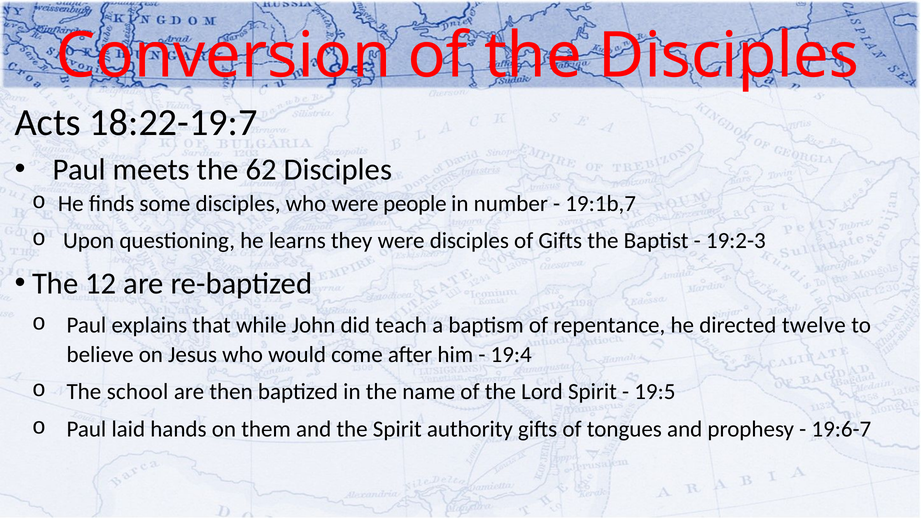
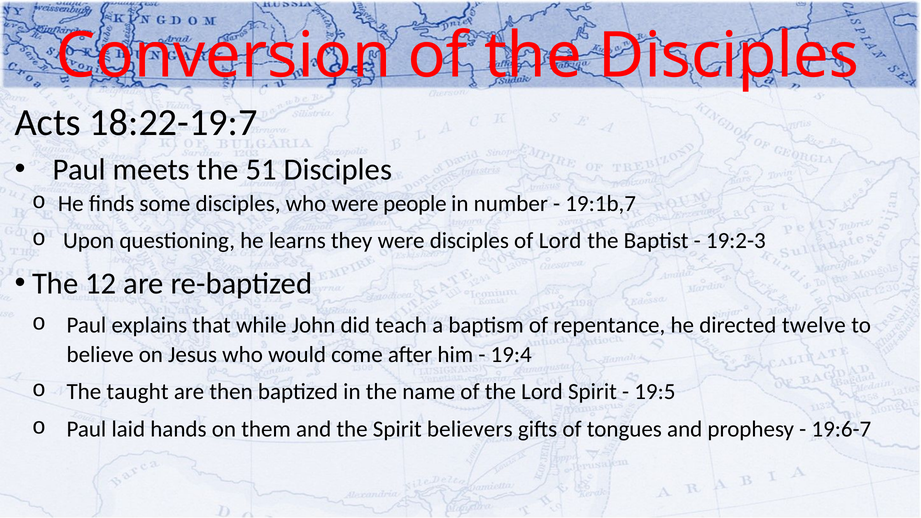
62: 62 -> 51 (261, 169)
of Gifts: Gifts -> Lord (560, 241)
school: school -> taught (138, 392)
authority: authority -> believers (470, 429)
